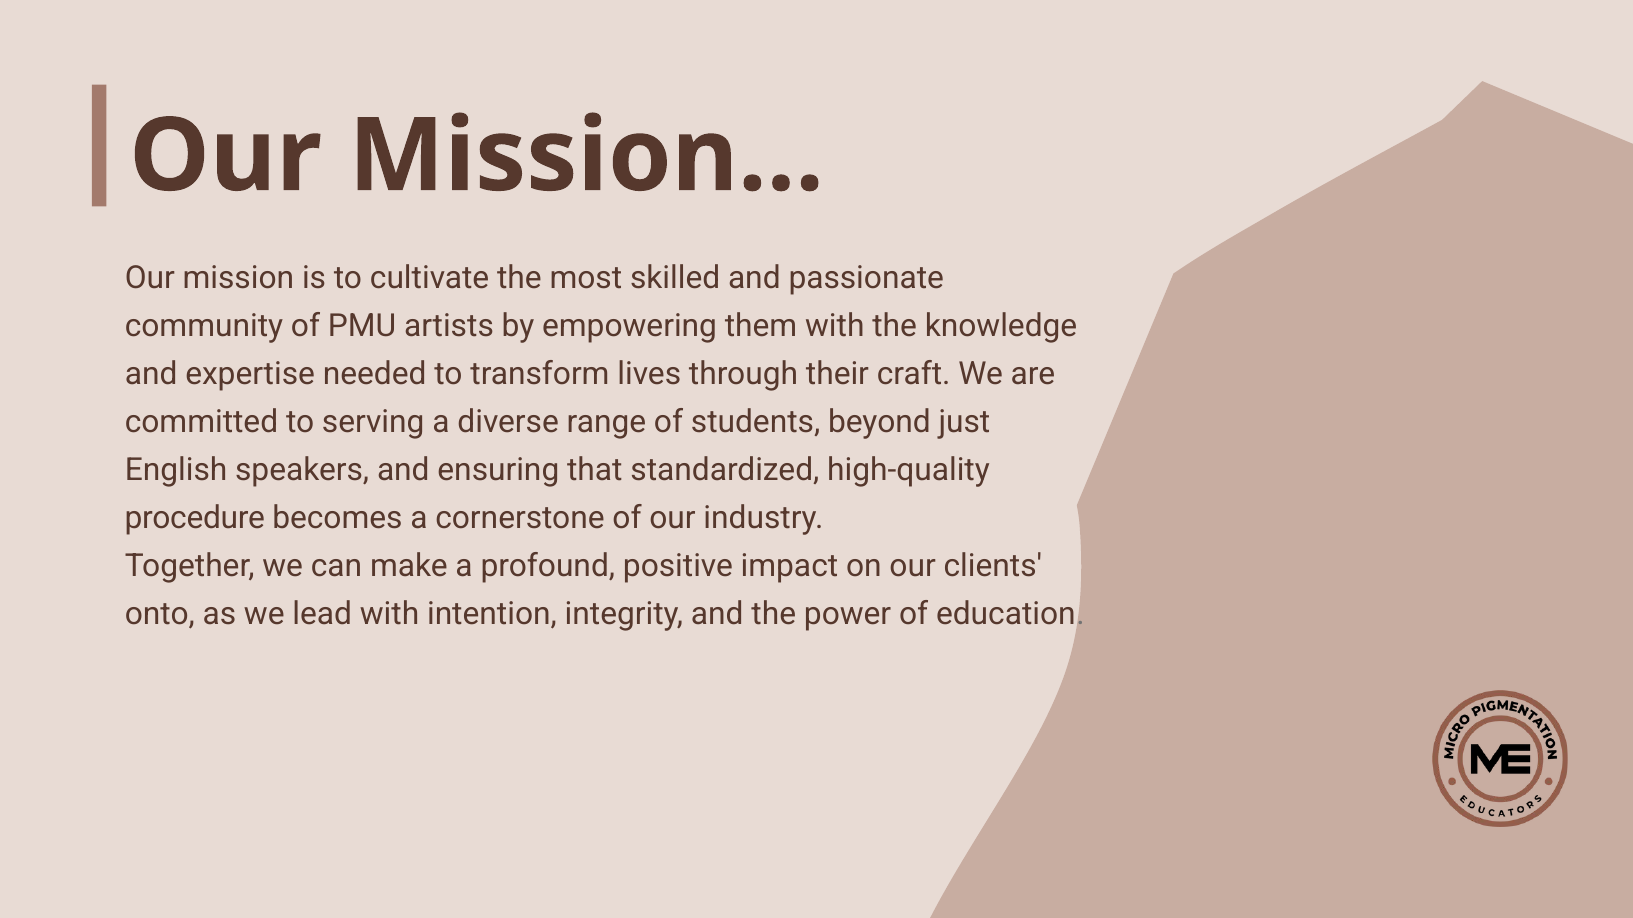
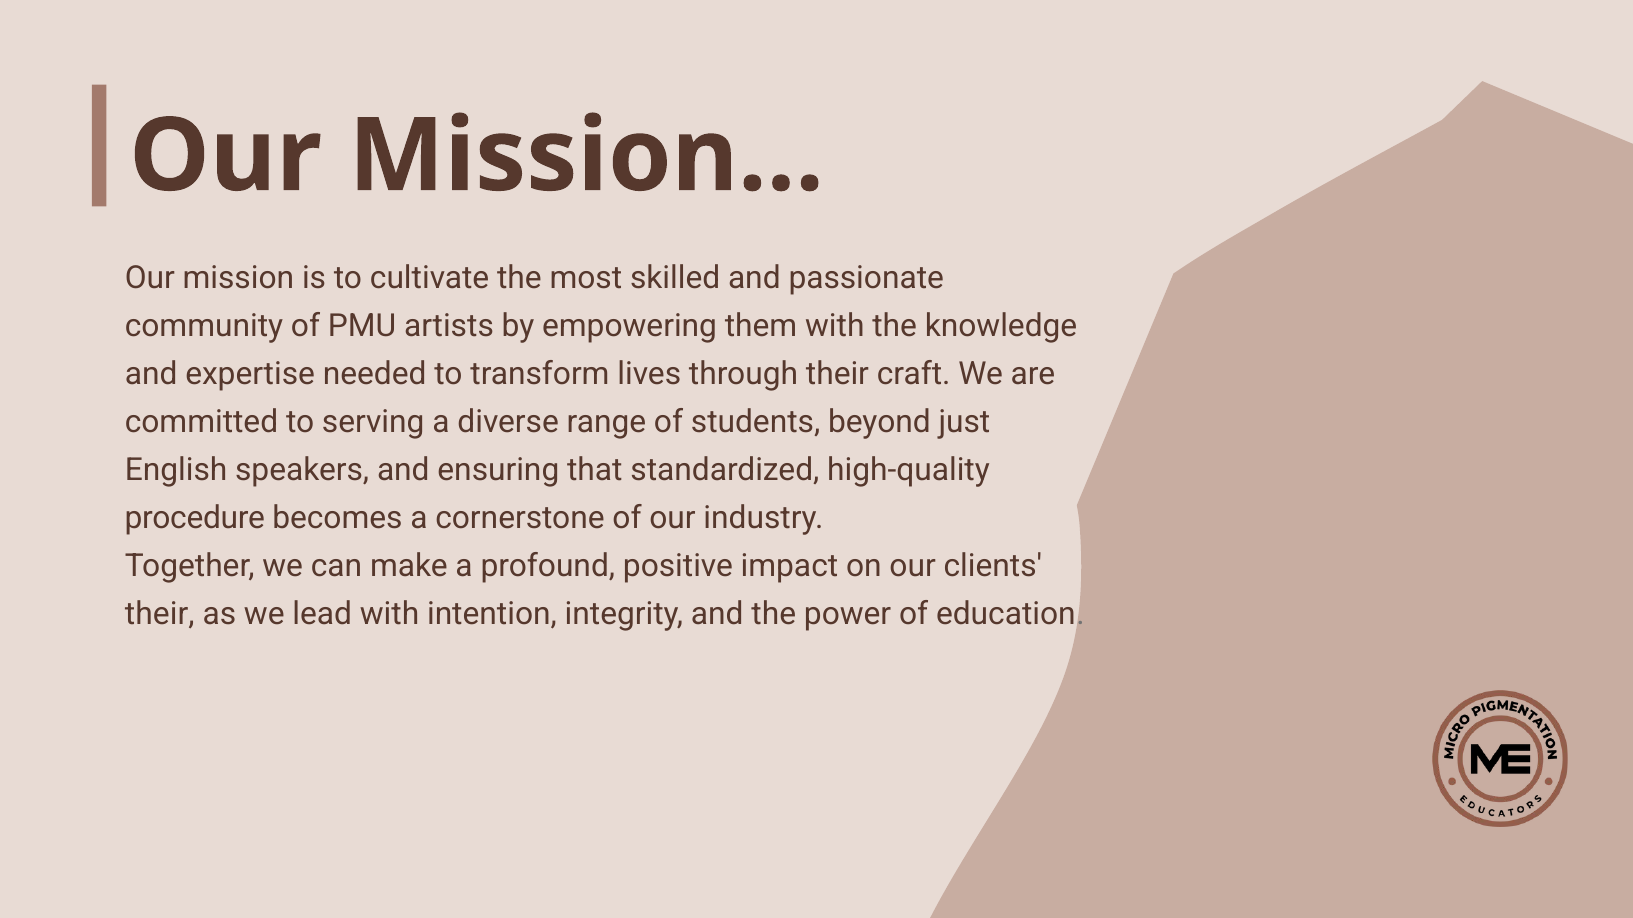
onto: onto -> their (160, 614)
